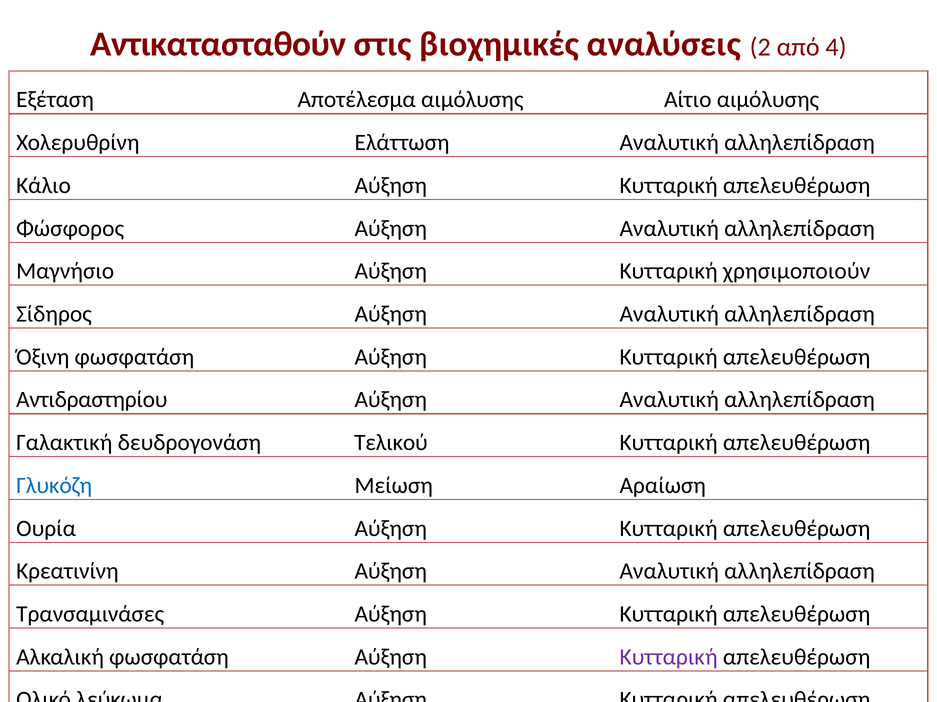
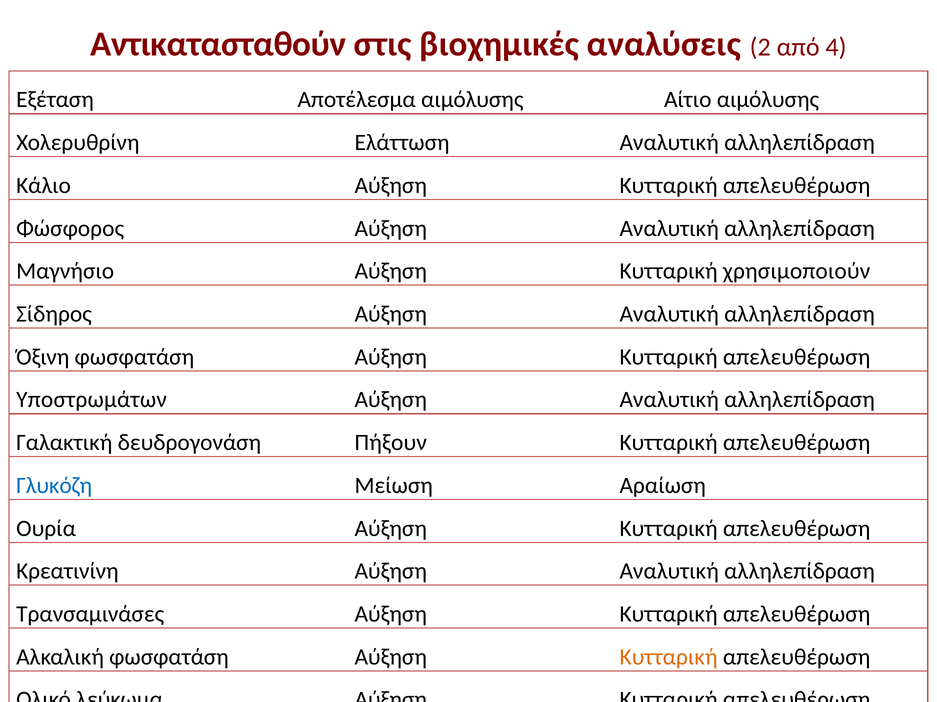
Αντιδραστηρίου: Αντιδραστηρίου -> Υποστρωμάτων (92, 400)
Τελικού: Τελικού -> Πήξουν (391, 443)
Κυτταρική colour: purple -> orange (669, 658)
